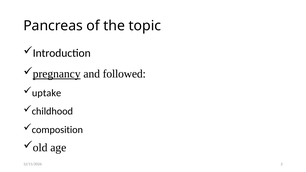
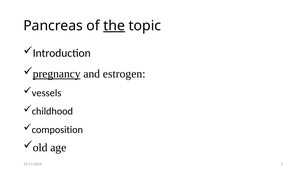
the underline: none -> present (114, 26)
followed: followed -> estrogen (124, 74)
uptake: uptake -> vessels (47, 93)
